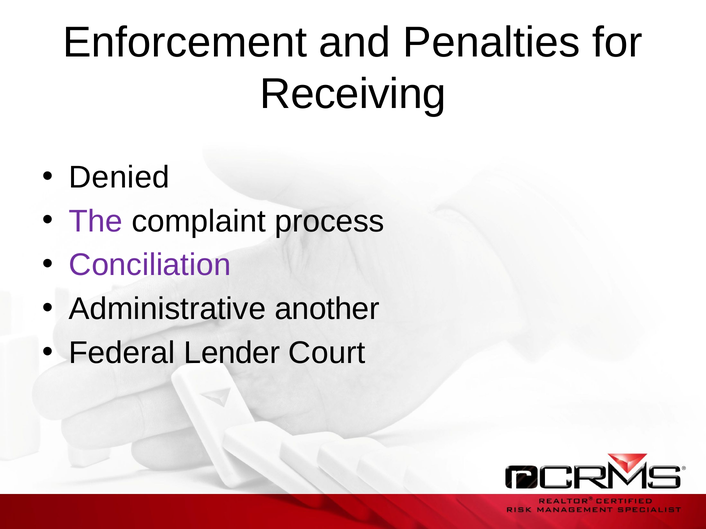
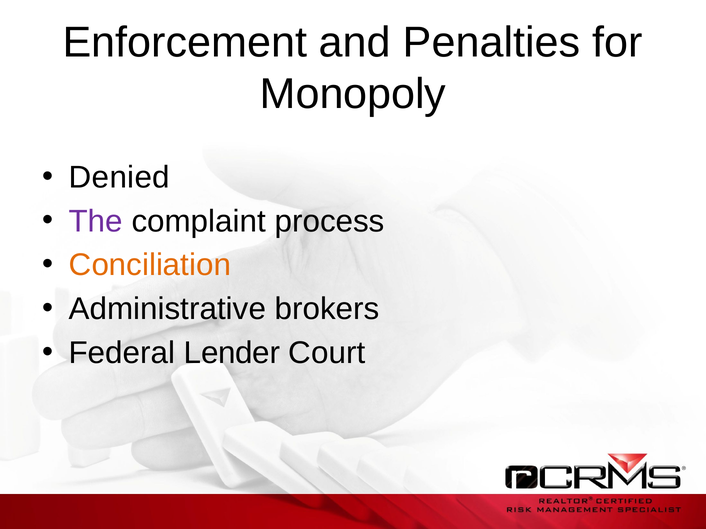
Receiving: Receiving -> Monopoly (353, 94)
Conciliation colour: purple -> orange (150, 265)
another: another -> brokers (327, 309)
